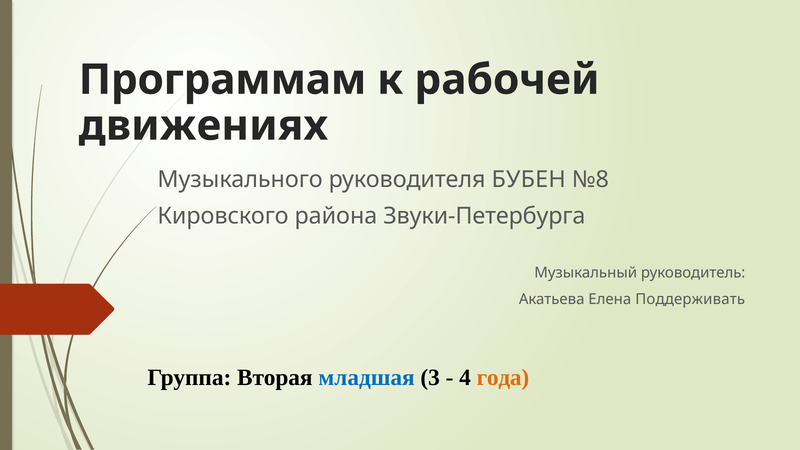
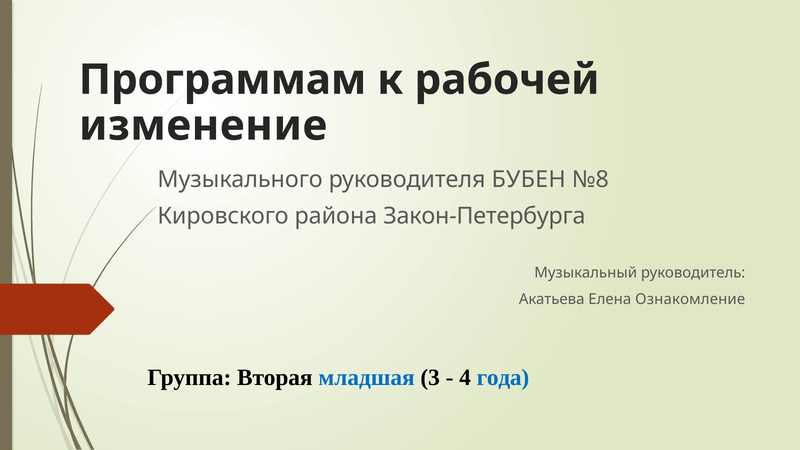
движениях: движениях -> изменение (203, 126)
Звуки-Петербурга: Звуки-Петербурга -> Закон-Петербурга (484, 216)
Поддерживать: Поддерживать -> Ознакомление (690, 299)
года colour: orange -> blue (503, 377)
